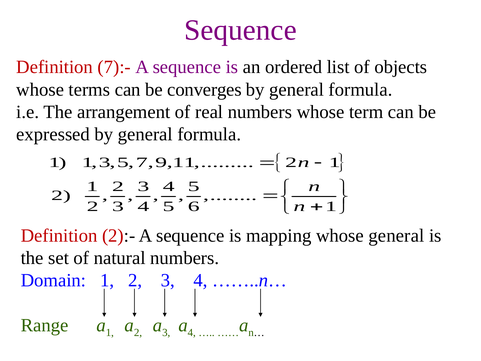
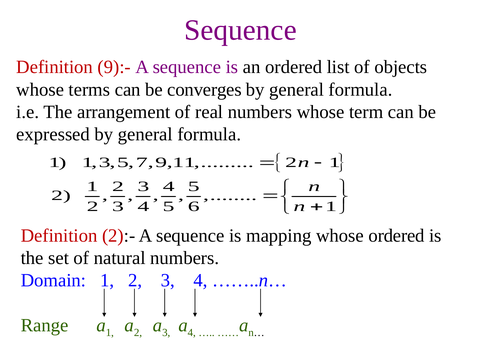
7):-: 7):- -> 9):- (114, 67)
whose general: general -> ordered (397, 235)
